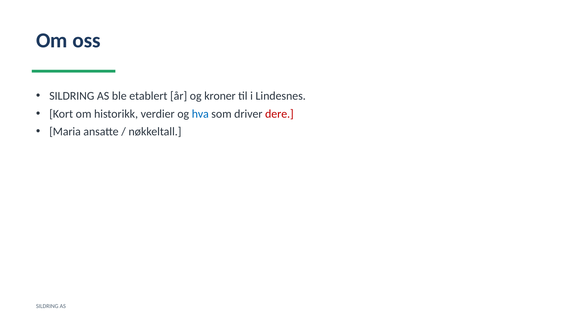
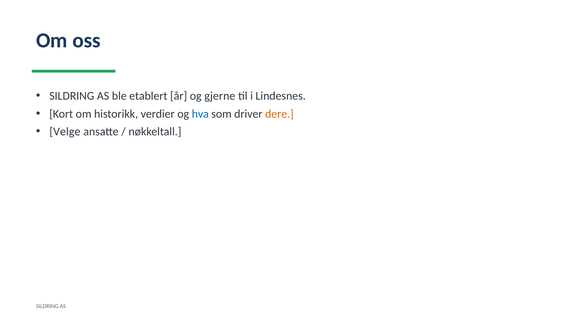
kroner: kroner -> gjerne (220, 96)
dere colour: red -> orange (279, 114)
Maria: Maria -> Velge (65, 131)
